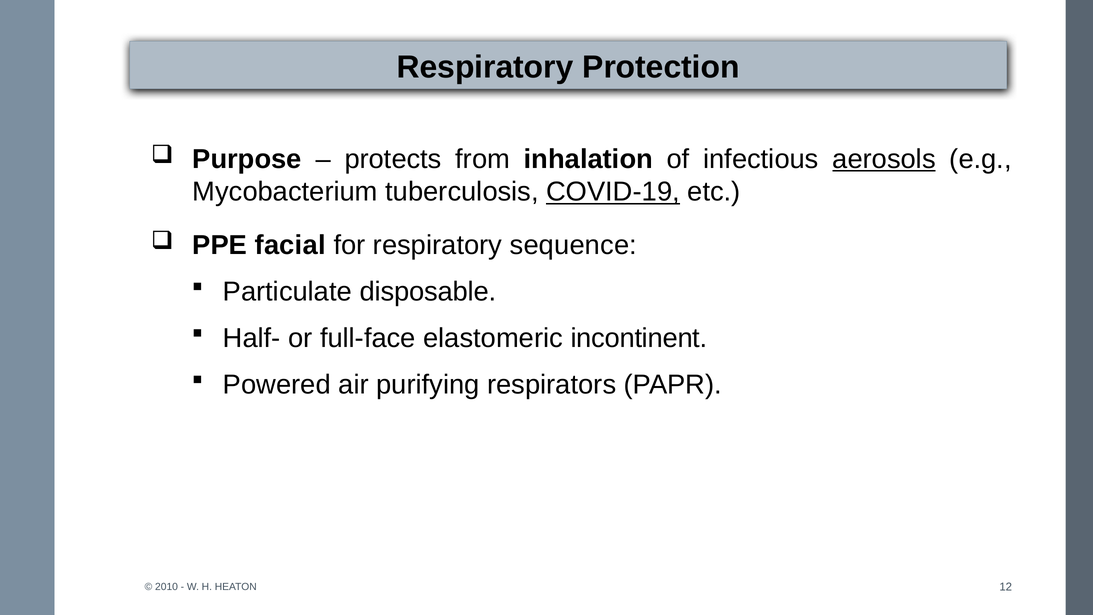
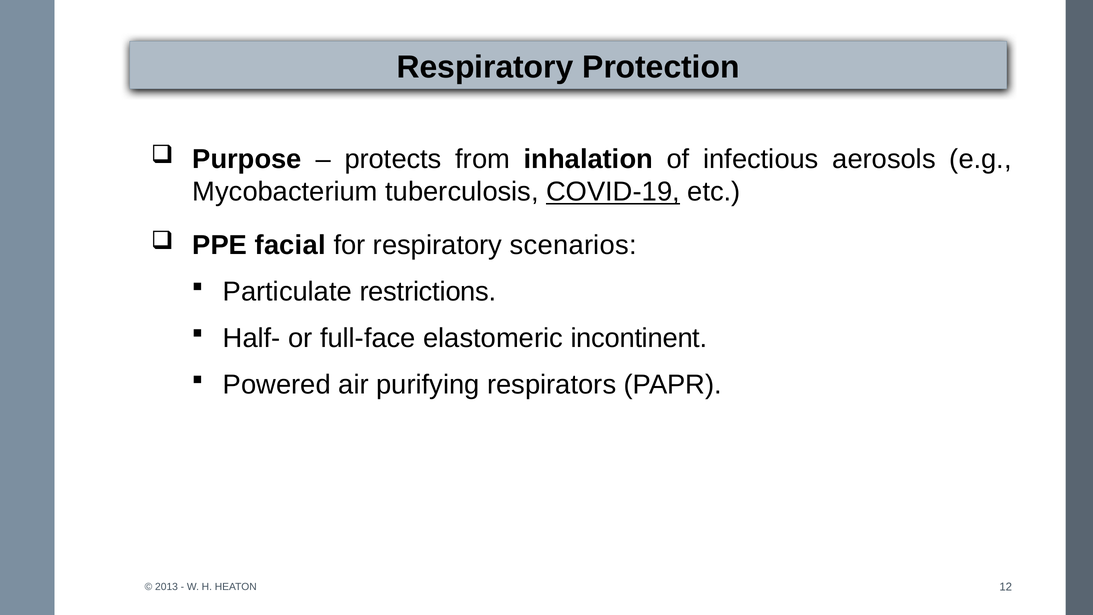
aerosols underline: present -> none (884, 159)
sequence: sequence -> scenarios (573, 245)
disposable: disposable -> restrictions (428, 292)
2010: 2010 -> 2013 (167, 587)
